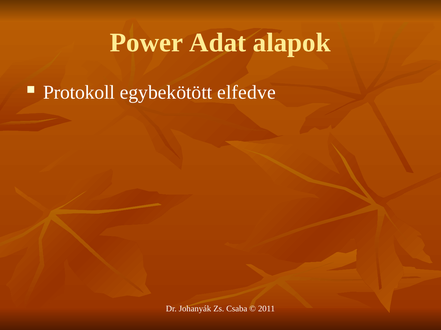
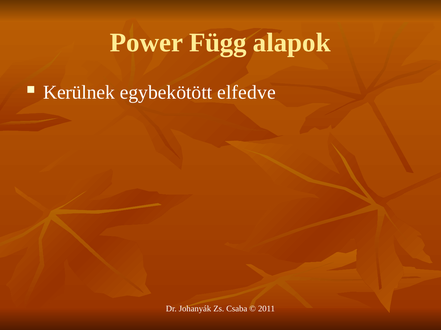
Adat: Adat -> Függ (218, 43)
Protokoll: Protokoll -> Kerülnek (79, 93)
